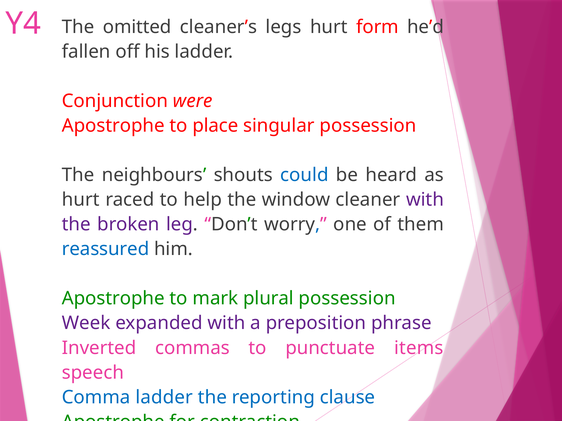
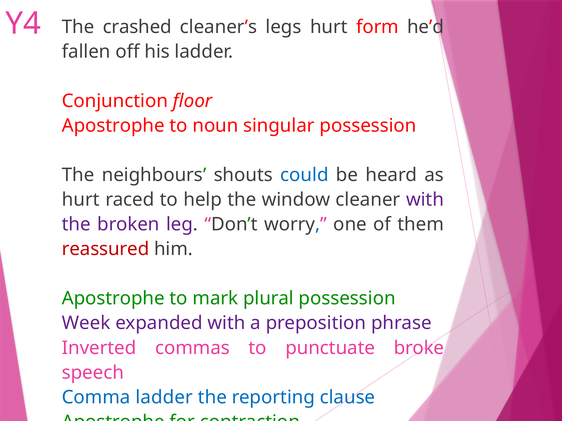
omitted: omitted -> crashed (137, 27)
were: were -> floor (193, 101)
place: place -> noun (215, 126)
reassured colour: blue -> red (106, 249)
items: items -> broke (419, 348)
